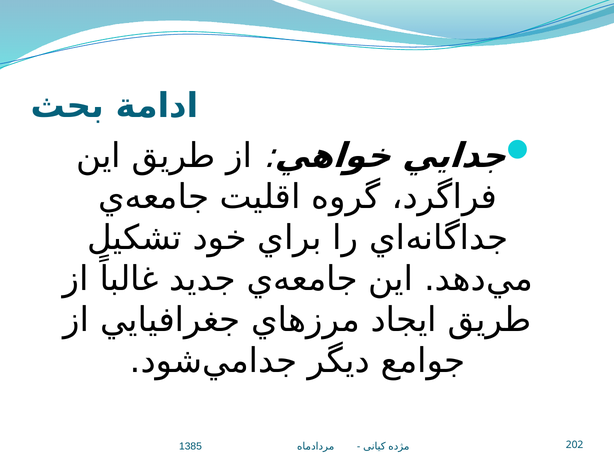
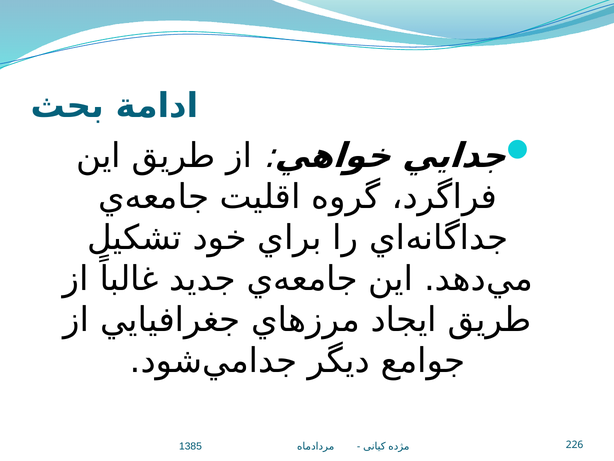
202: 202 -> 226 (575, 444)
